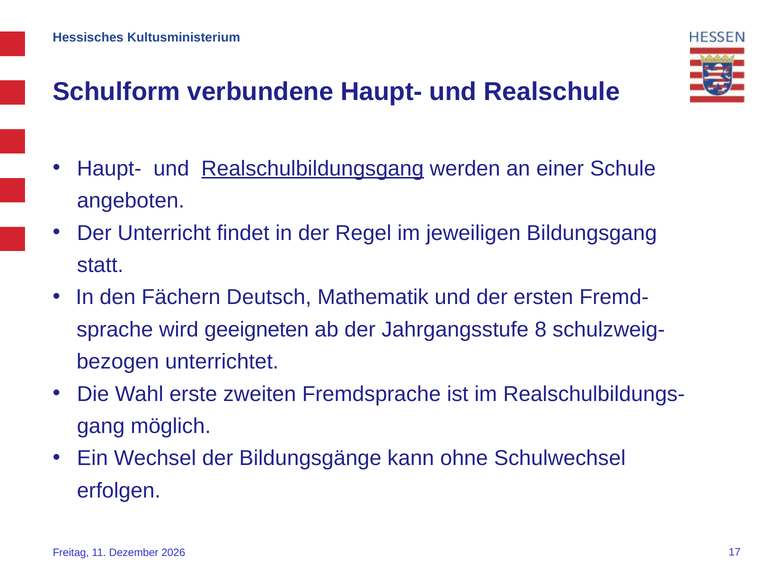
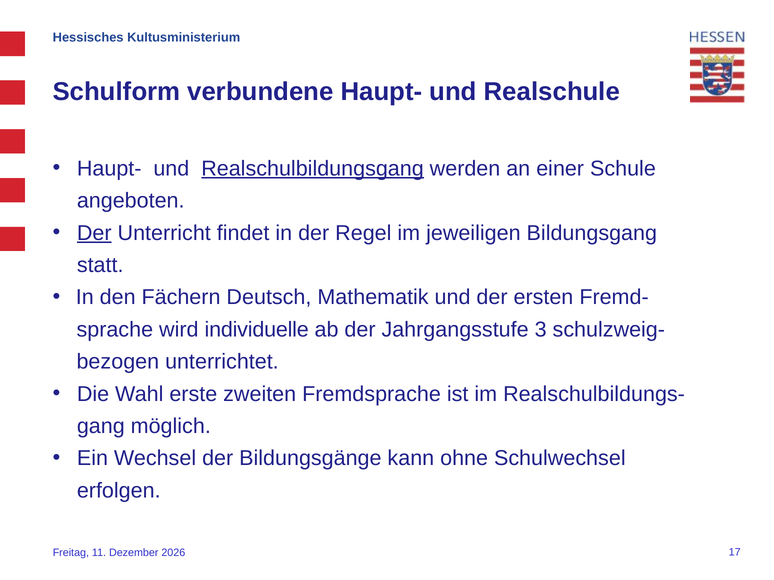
Der underline: none -> present (94, 233)
geeigneten: geeigneten -> individuelle (257, 330)
8: 8 -> 3 (541, 330)
